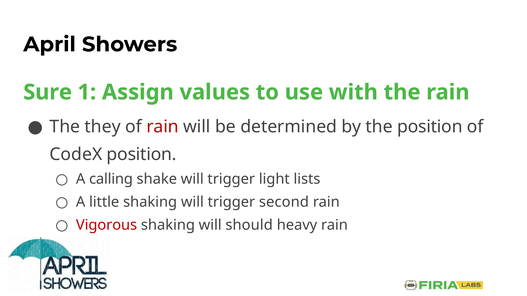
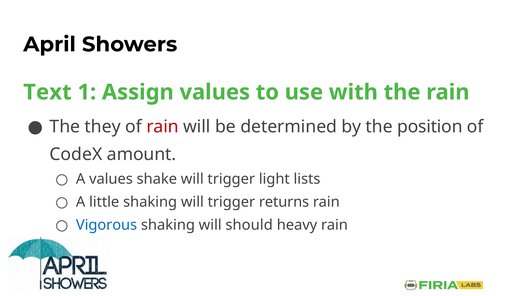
Sure: Sure -> Text (47, 92)
CodeX position: position -> amount (142, 155)
A calling: calling -> values (111, 179)
second: second -> returns (284, 202)
Vigorous colour: red -> blue (107, 225)
